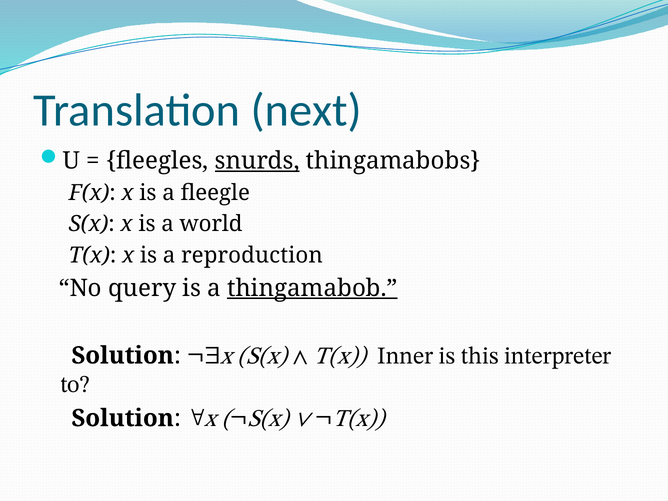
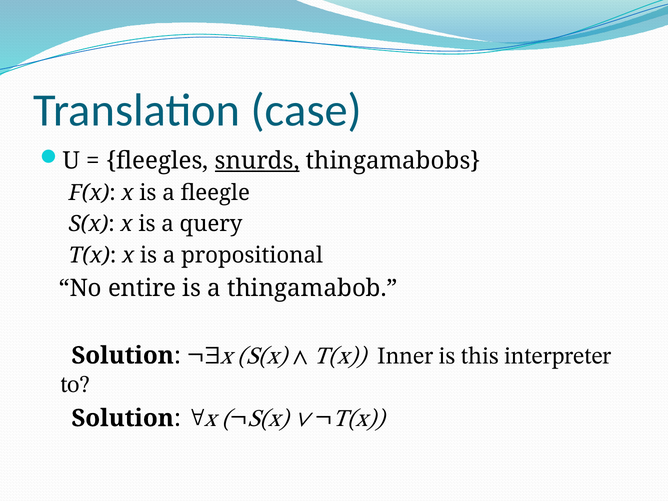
next: next -> case (306, 110)
world: world -> query (211, 224)
reproduction: reproduction -> propositional (252, 255)
query: query -> entire (142, 288)
thingamabob underline: present -> none (312, 288)
